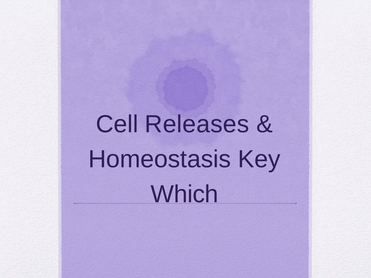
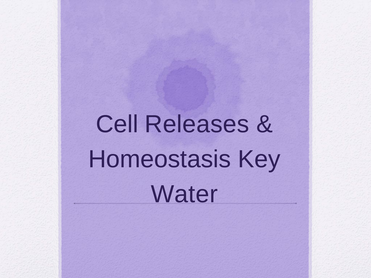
Which: Which -> Water (184, 195)
